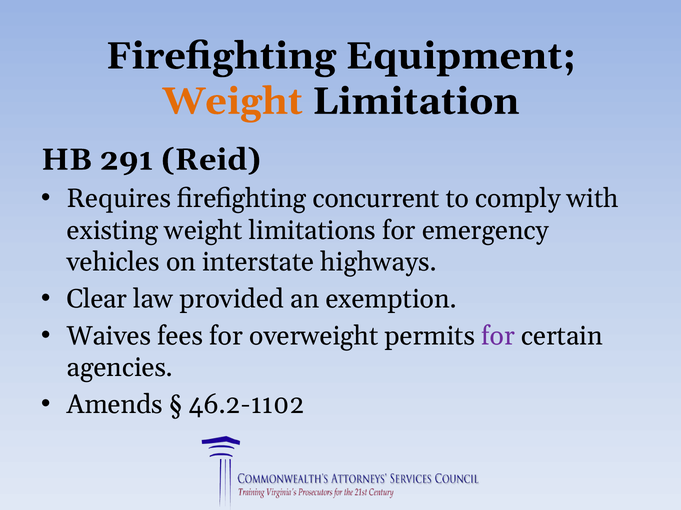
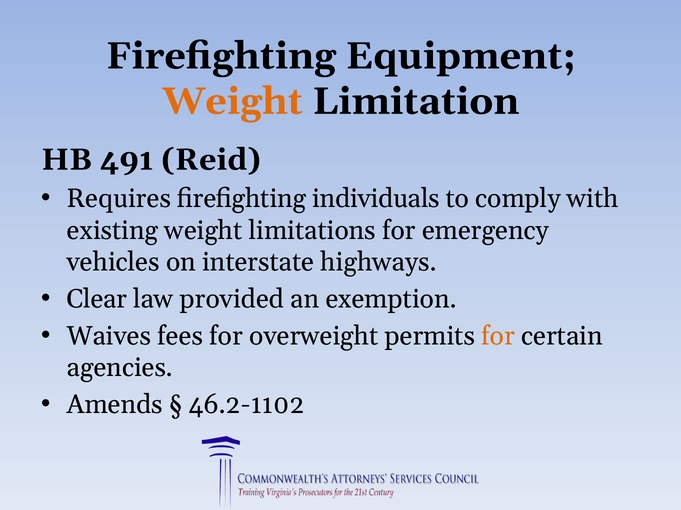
291: 291 -> 491 (127, 160)
concurrent: concurrent -> individuals (376, 199)
for colour: purple -> orange (498, 336)
